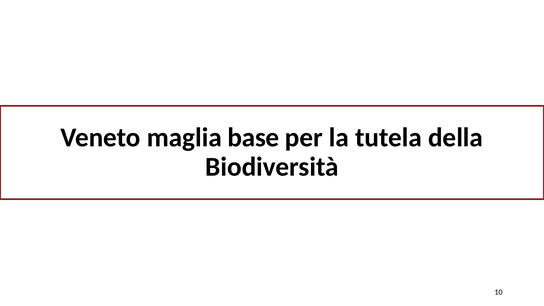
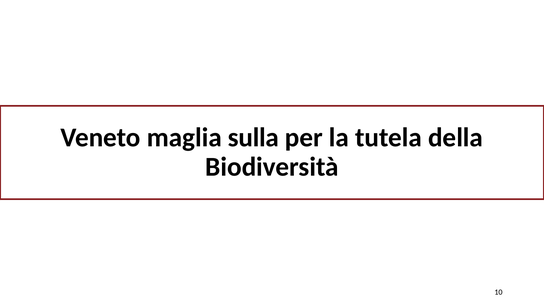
base: base -> sulla (253, 138)
